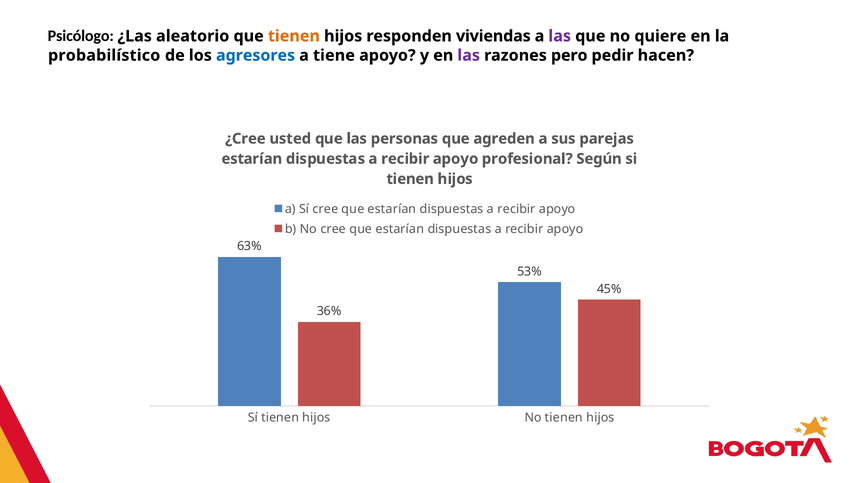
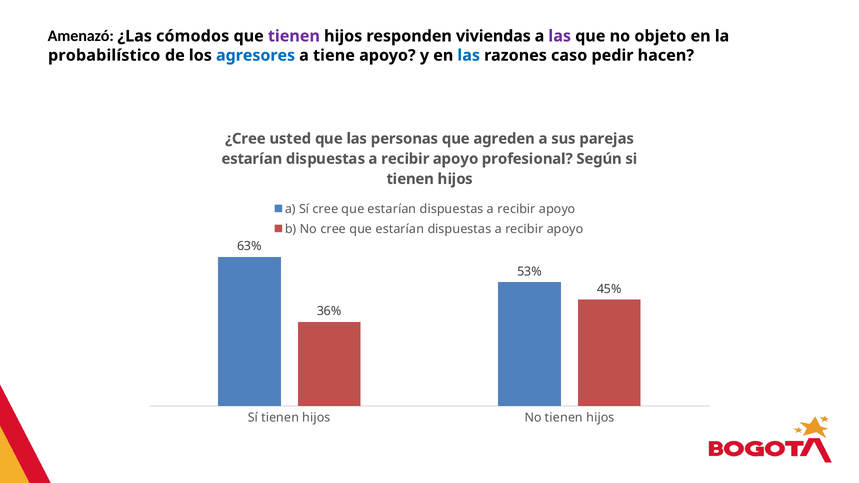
Psicólogo: Psicólogo -> Amenazó (81, 36)
aleatorio: aleatorio -> cómodos (193, 36)
tienen colour: orange -> purple (294, 36)
quiere: quiere -> objeto (660, 36)
las colour: purple -> blue (469, 55)
pero: pero -> caso (569, 55)
